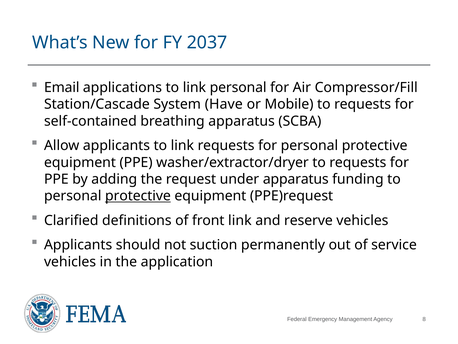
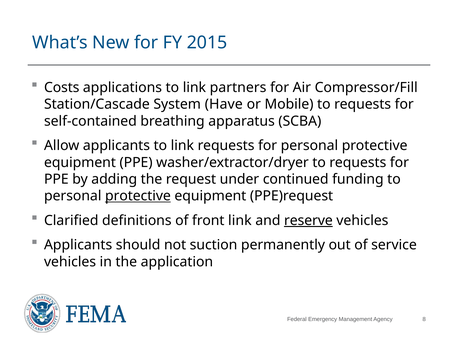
2037: 2037 -> 2015 (207, 42)
Email: Email -> Costs (62, 87)
link personal: personal -> partners (238, 87)
under apparatus: apparatus -> continued (296, 179)
reserve underline: none -> present (308, 220)
